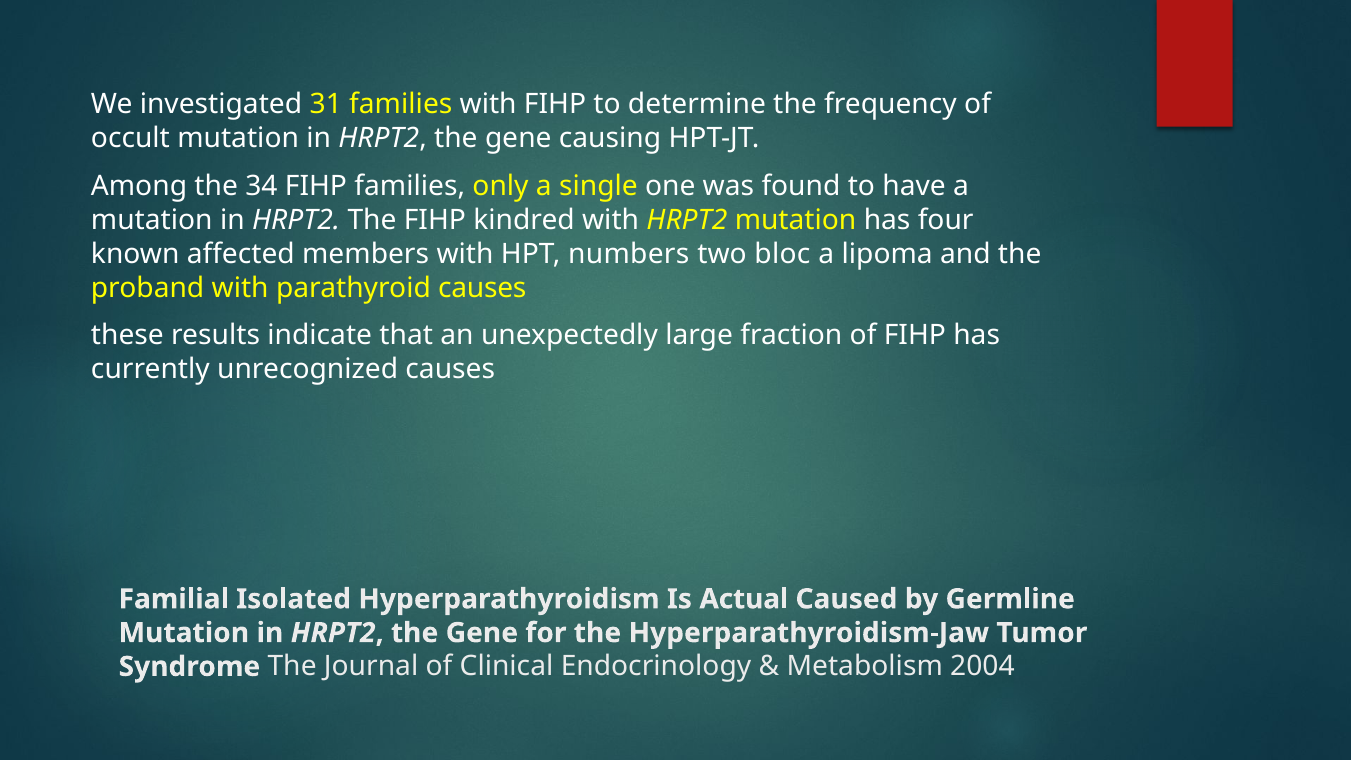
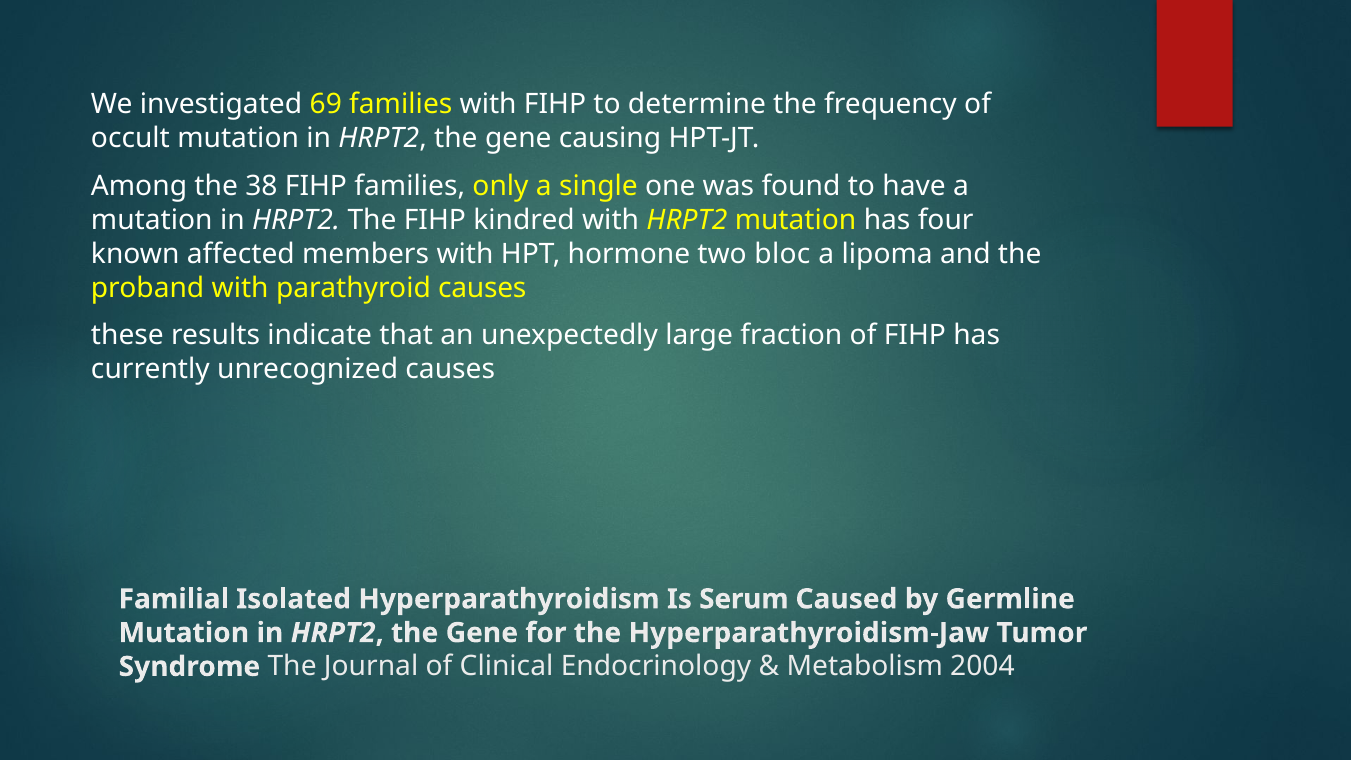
31: 31 -> 69 (326, 104)
34: 34 -> 38 (261, 186)
numbers: numbers -> hormone (629, 254)
Actual: Actual -> Serum (744, 599)
